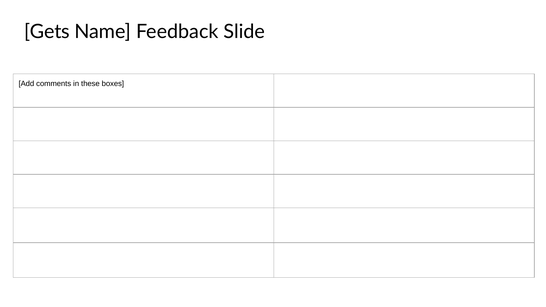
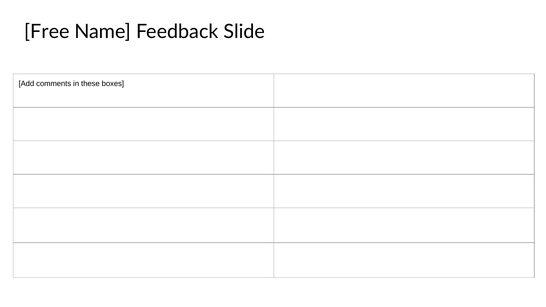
Gets: Gets -> Free (47, 32)
